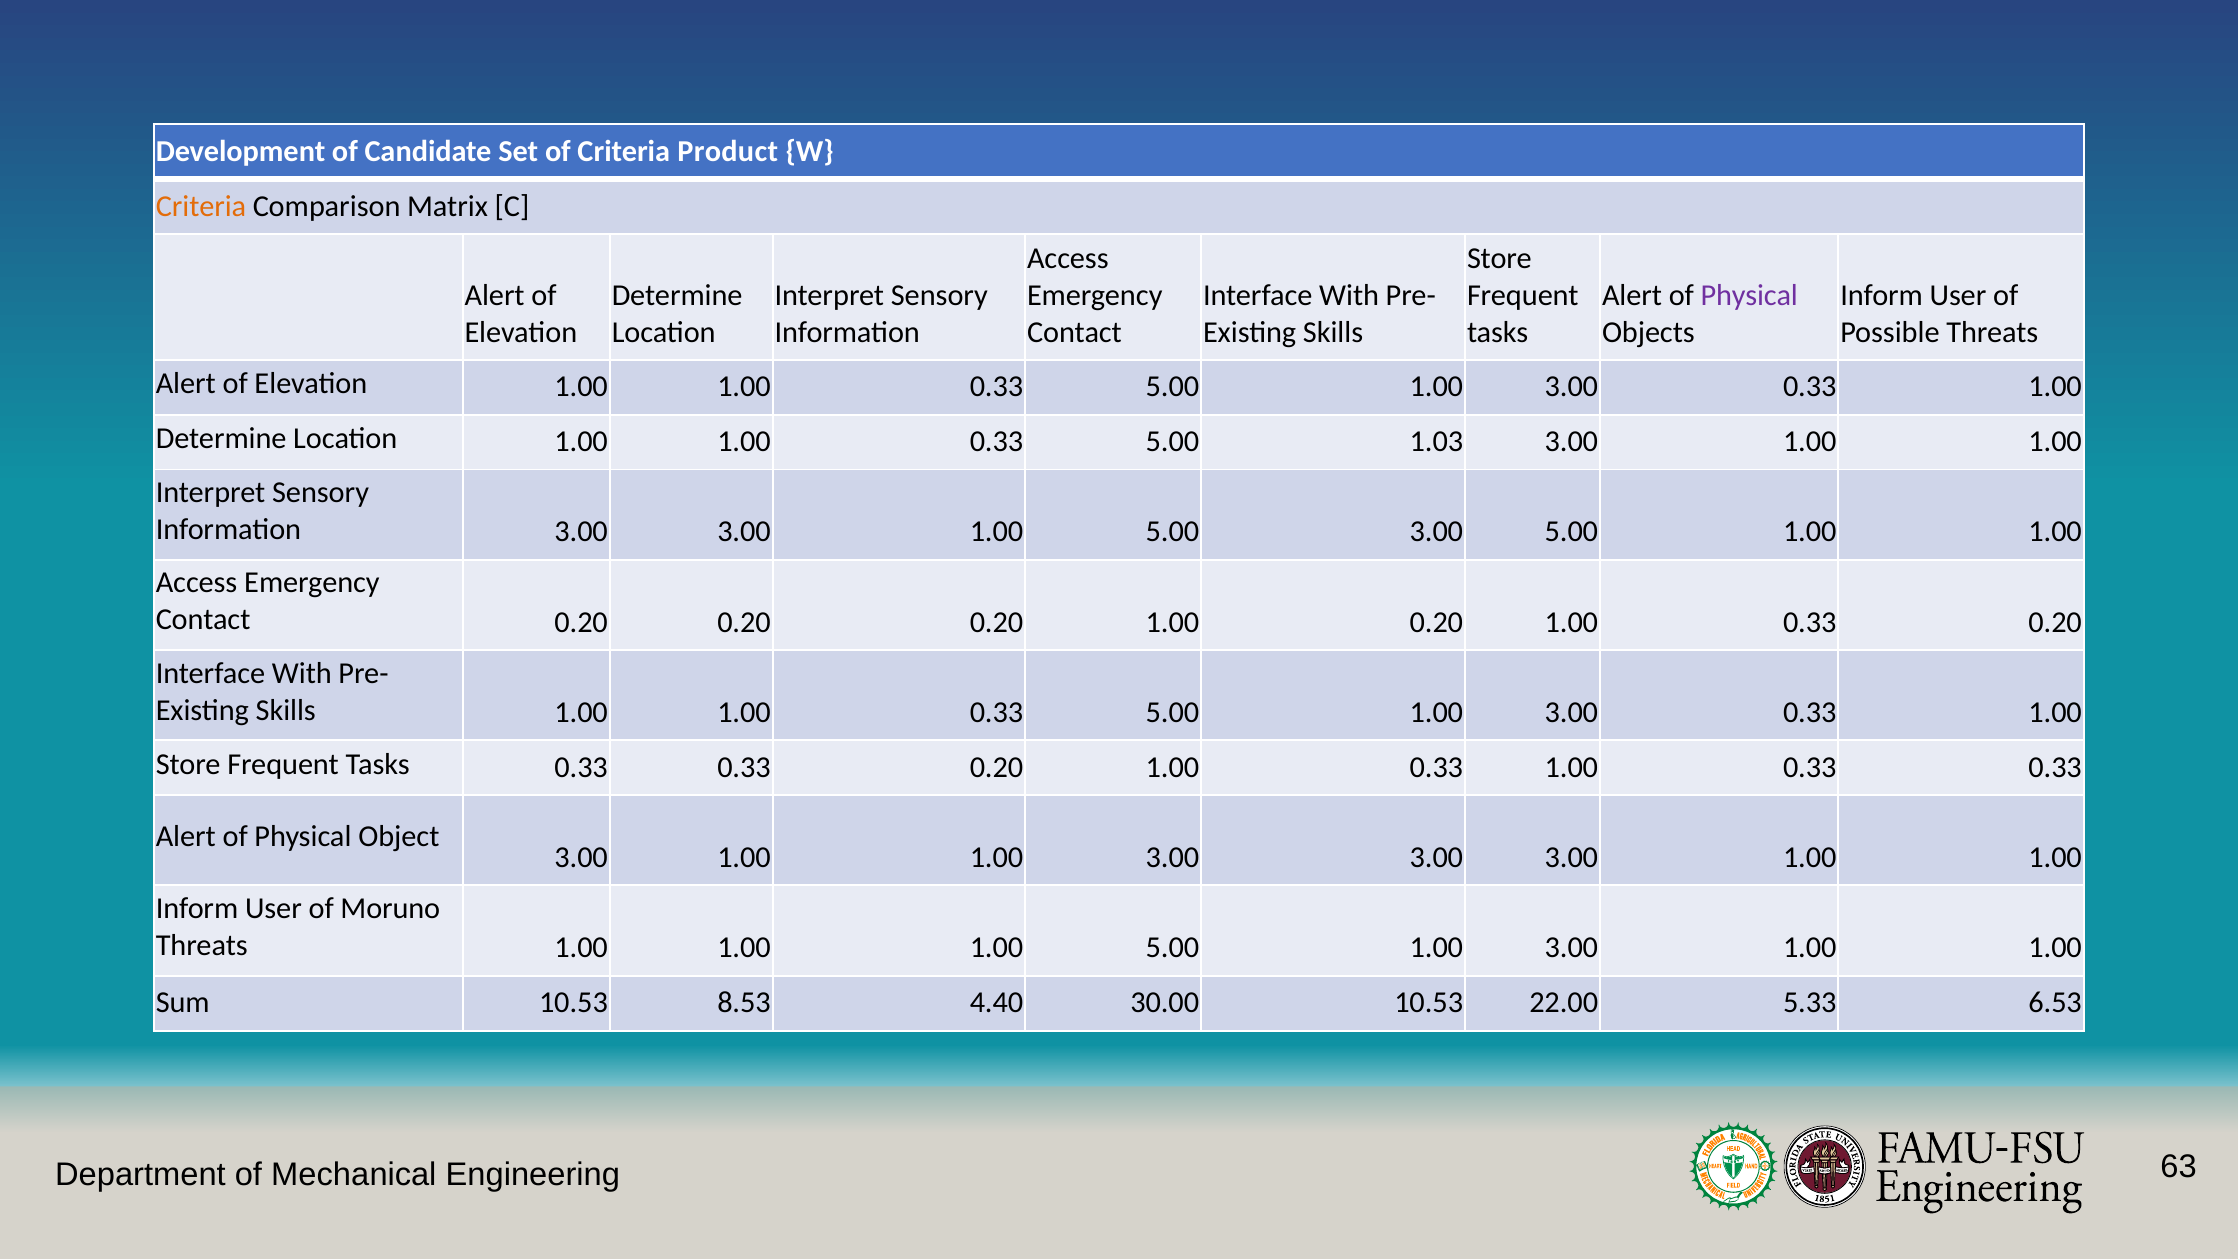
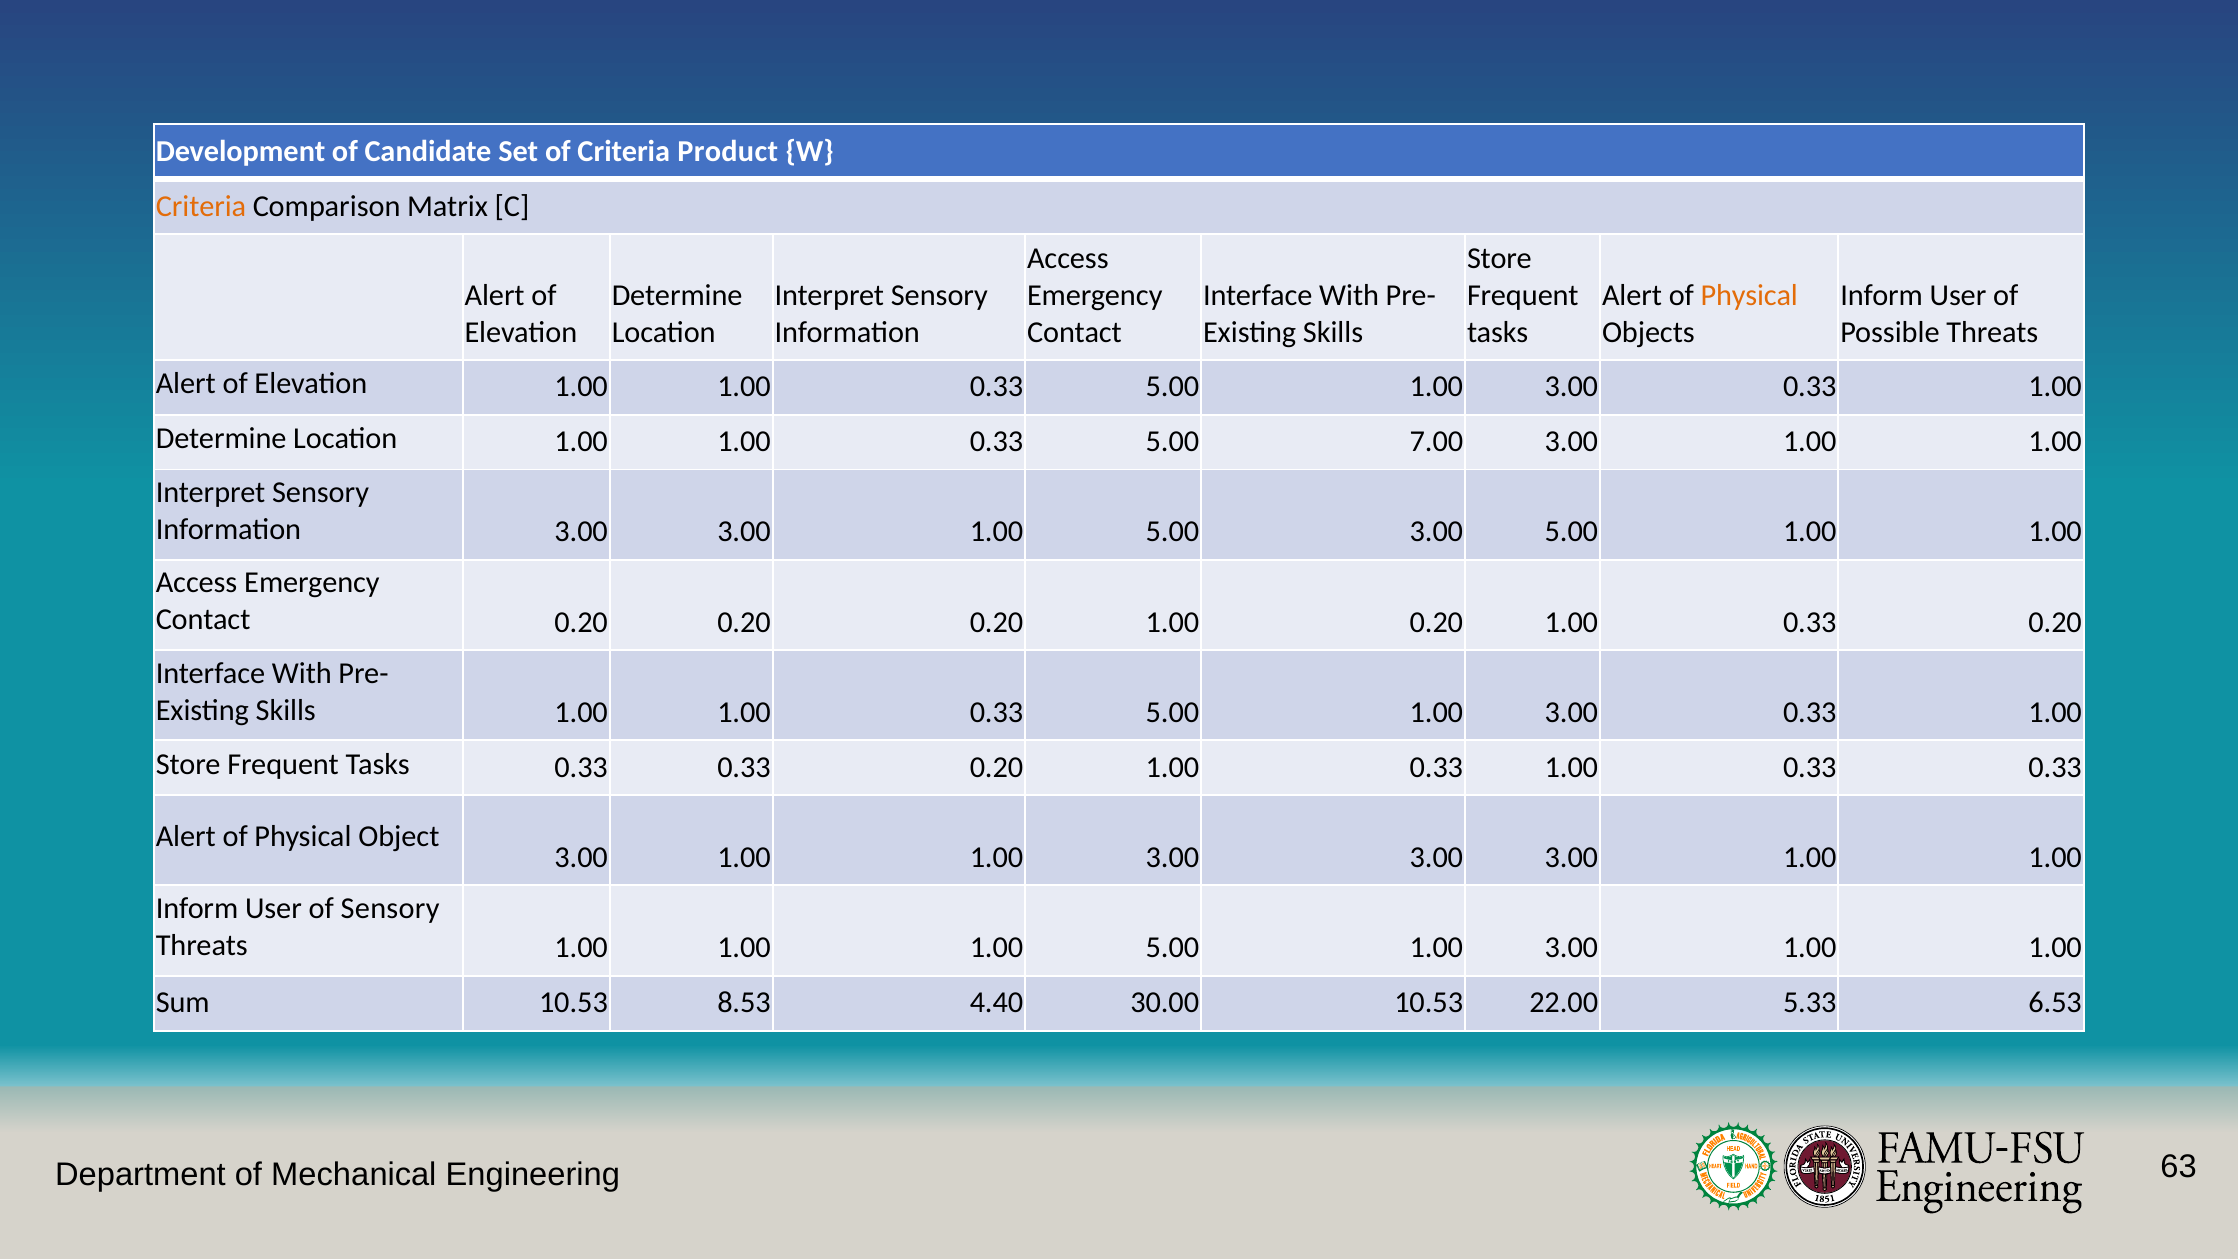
Physical colour: purple -> orange (1749, 295)
1.03: 1.03 -> 7.00 (1436, 442)
of Moruno: Moruno -> Sensory (390, 909)
